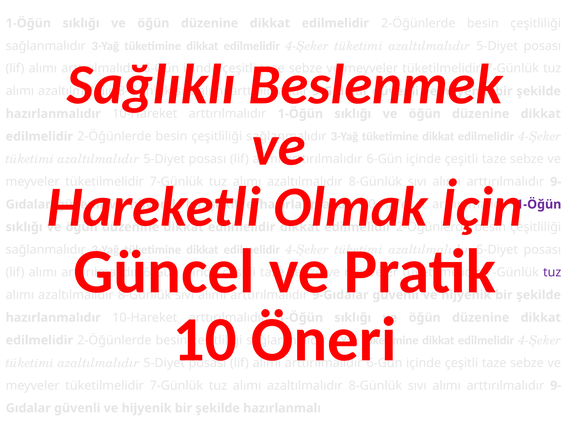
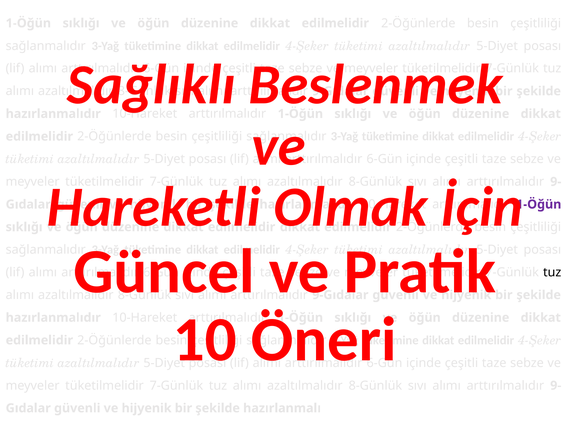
tuz colour: purple -> black (552, 272)
